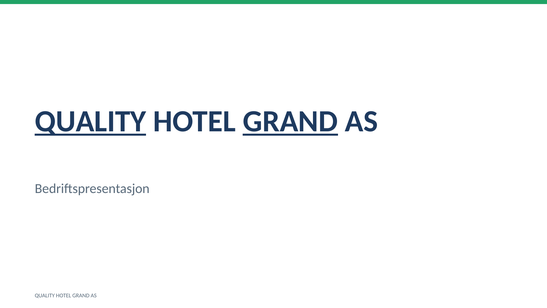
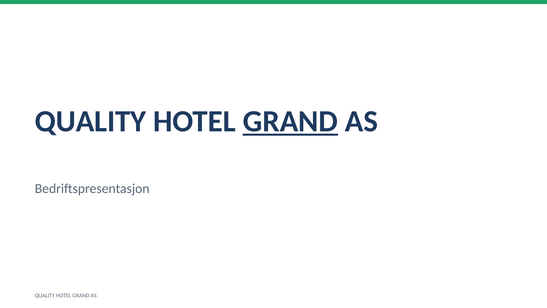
QUALITY underline: present -> none (91, 121)
